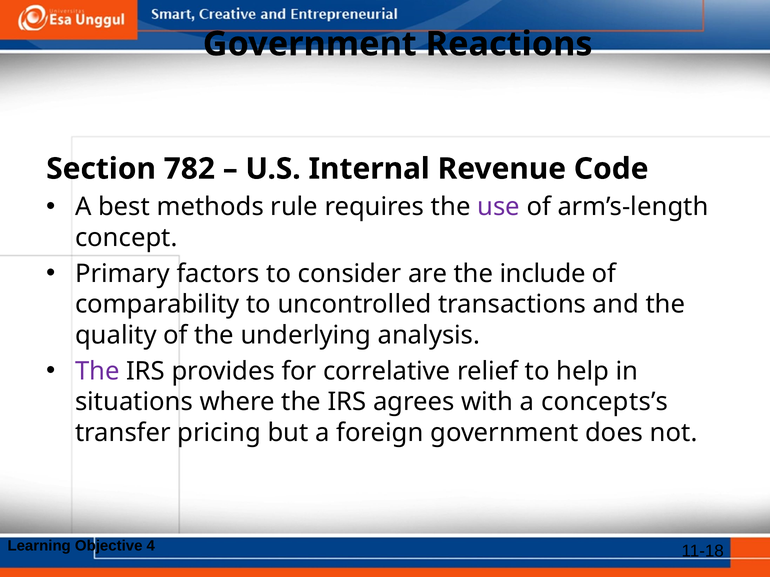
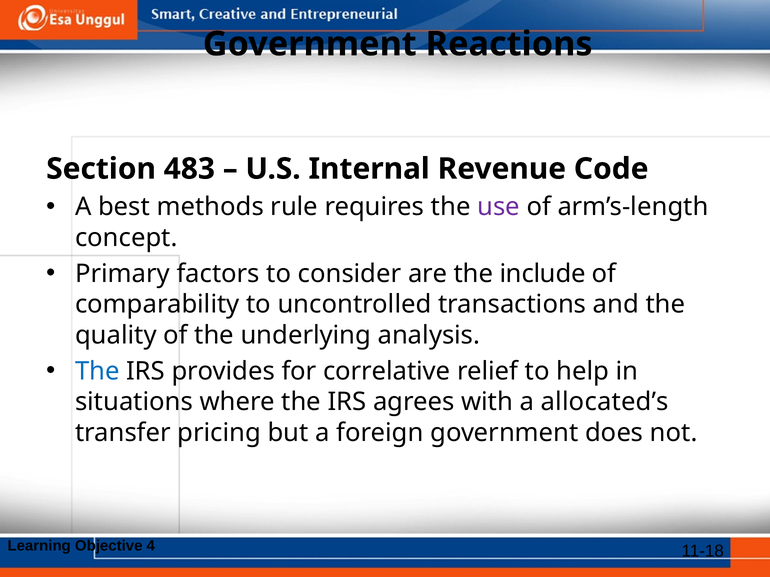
782: 782 -> 483 (189, 169)
The colour: purple -> blue (97, 371)
concepts’s: concepts’s -> allocated’s (605, 402)
